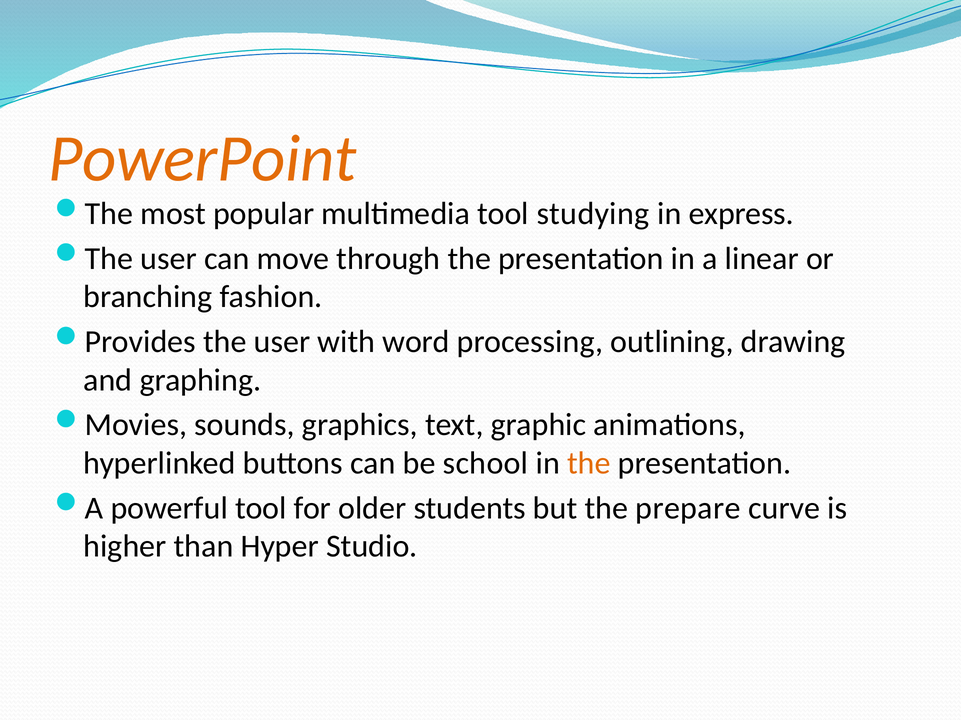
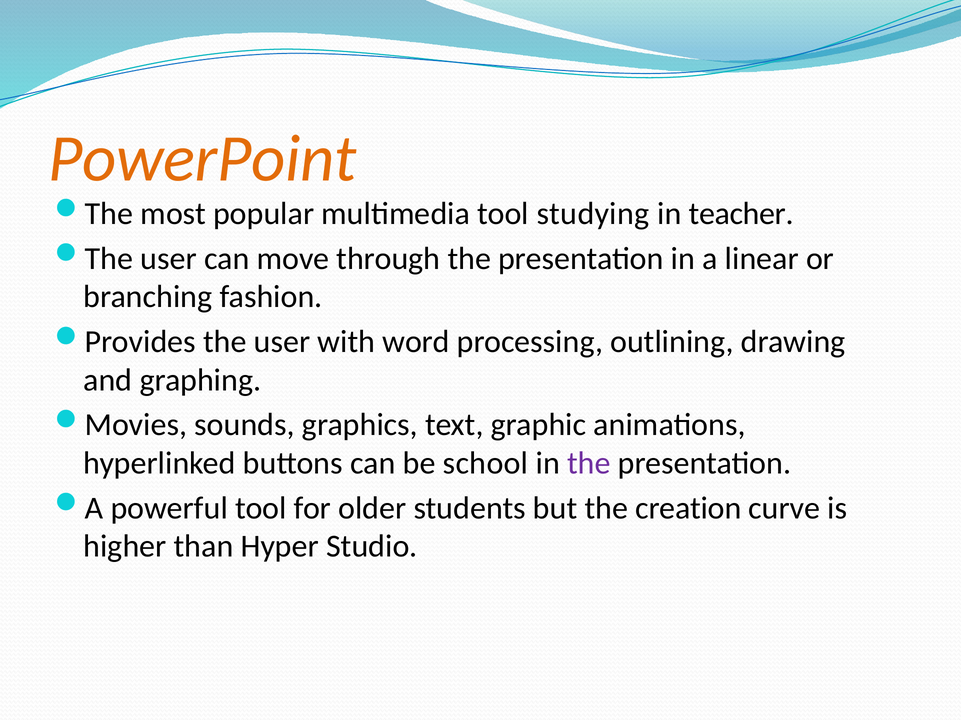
express: express -> teacher (741, 214)
the colour: orange -> purple (589, 464)
prepare: prepare -> creation (688, 509)
